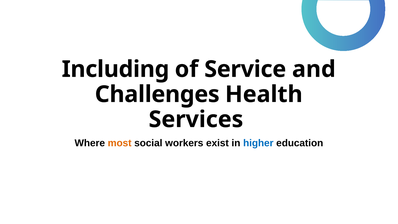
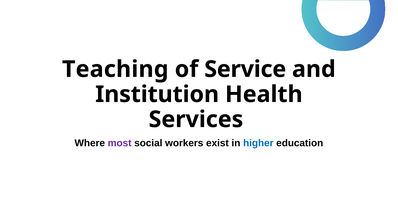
Including: Including -> Teaching (115, 69)
Challenges: Challenges -> Institution (157, 94)
most colour: orange -> purple (120, 143)
